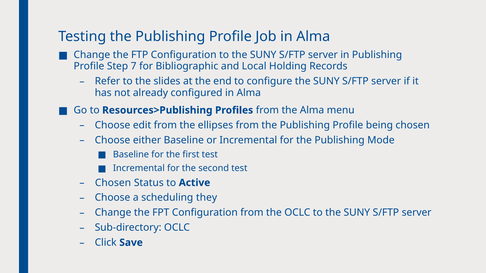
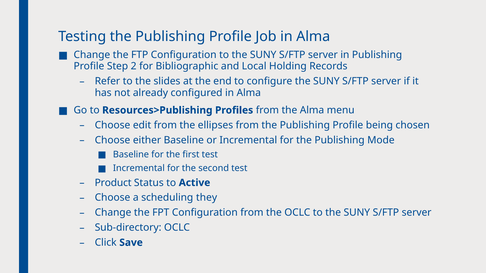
7: 7 -> 2 (134, 66)
Chosen: Chosen -> Product (113, 183)
